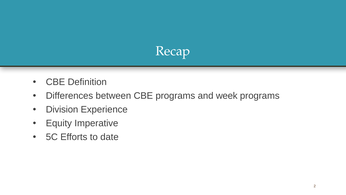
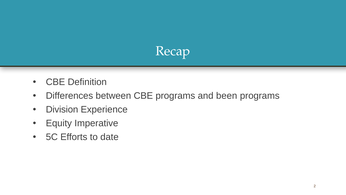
week: week -> been (227, 96)
